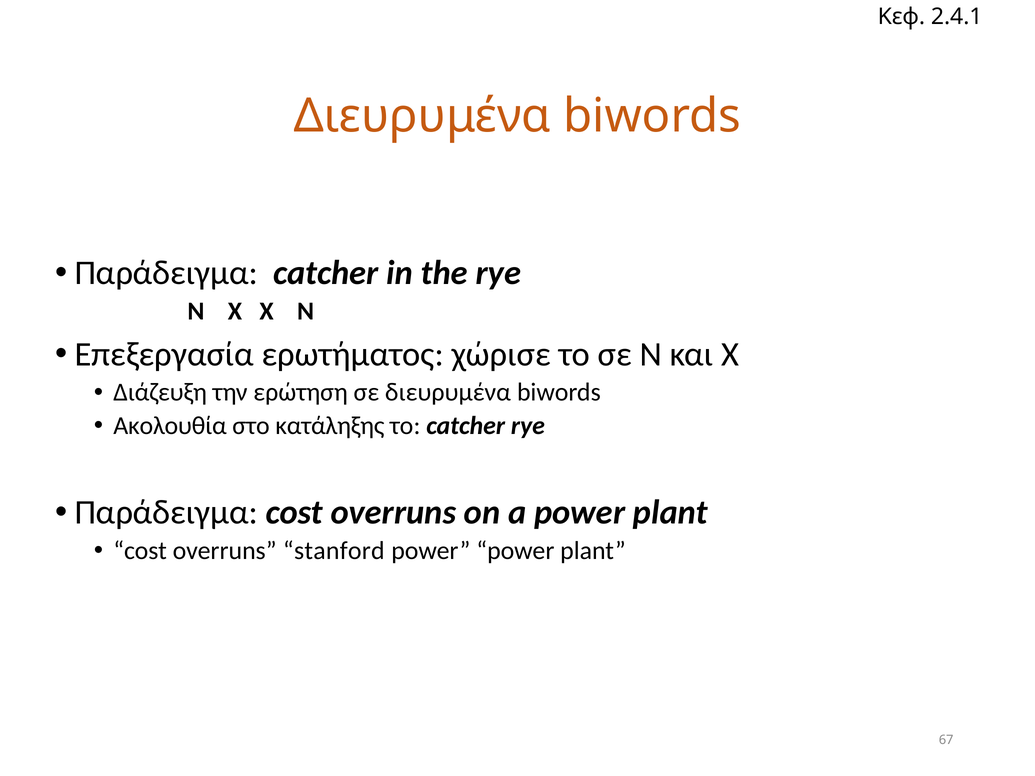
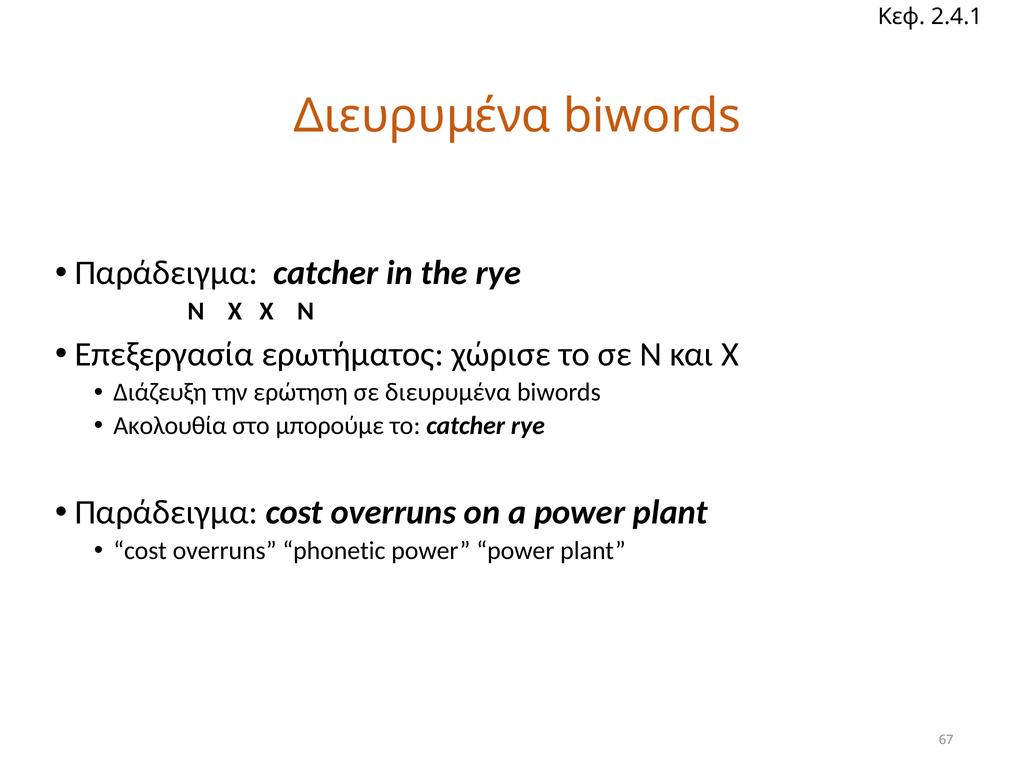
κατάληξης: κατάληξης -> μπορούμε (330, 426)
stanford: stanford -> phonetic (334, 551)
